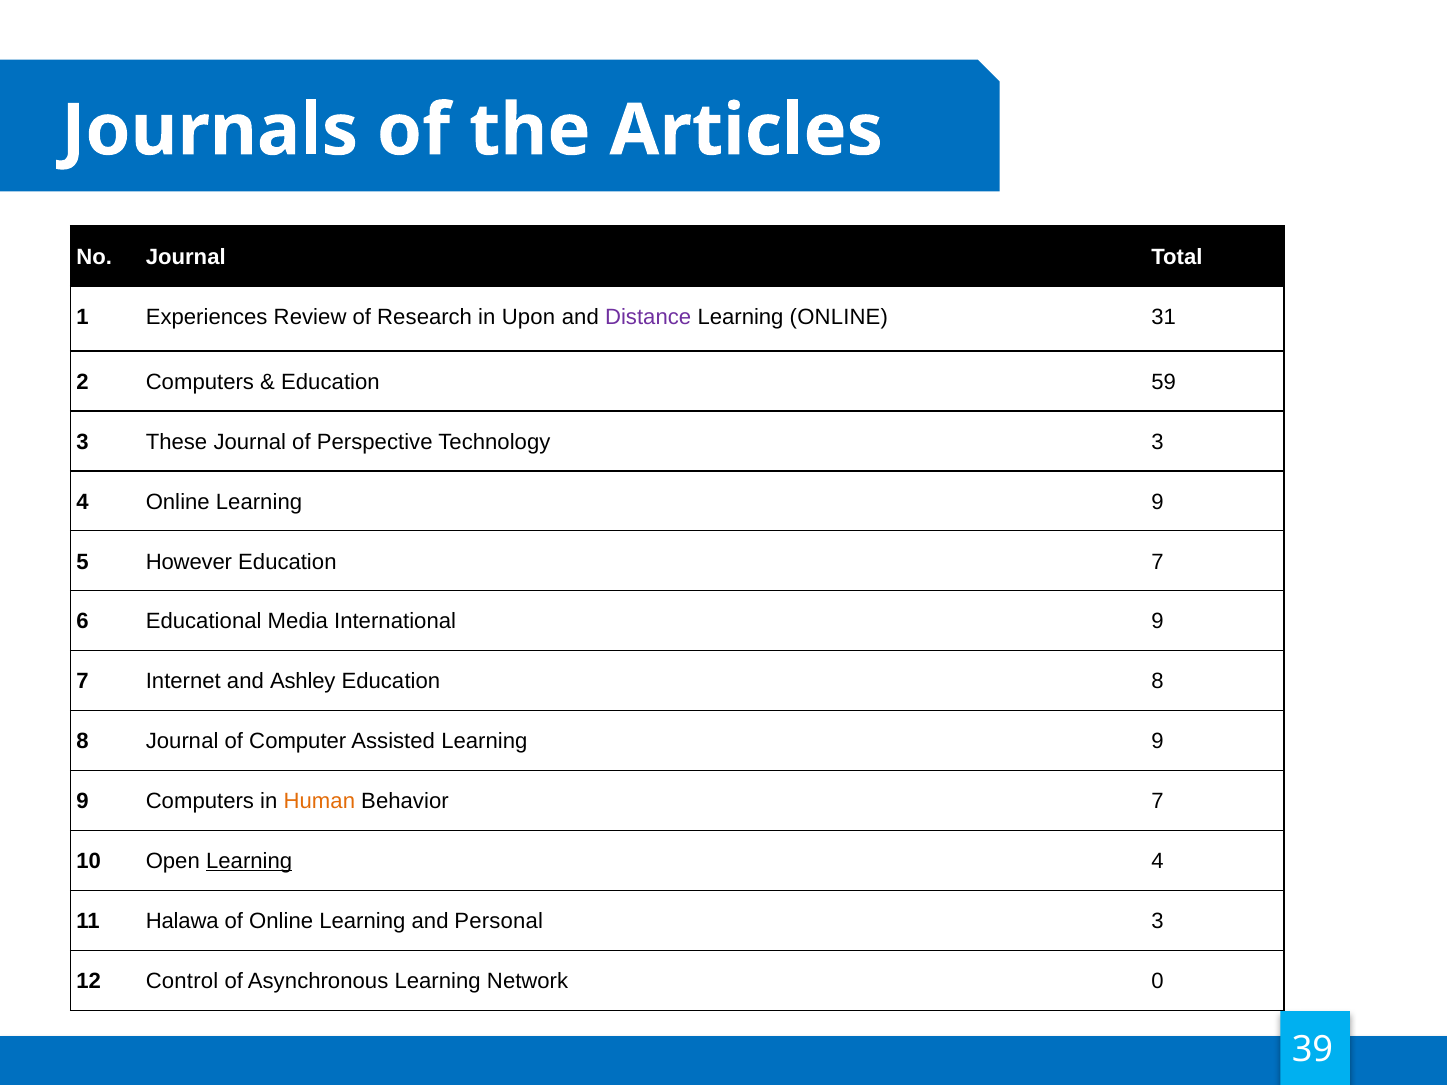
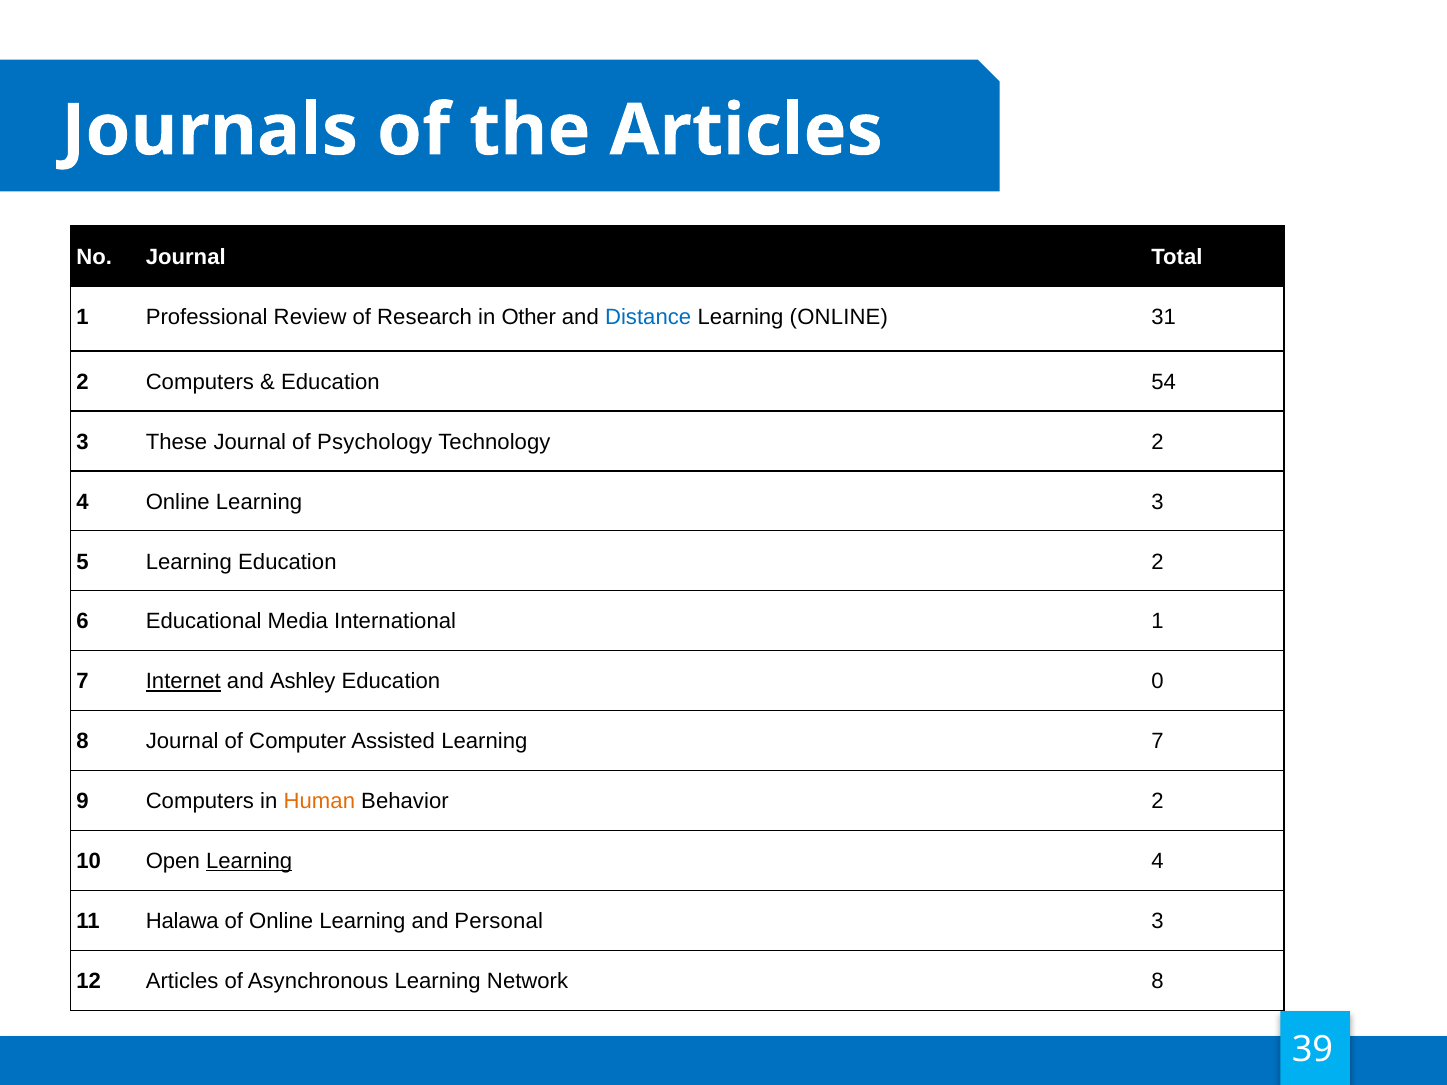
Experiences: Experiences -> Professional (207, 317)
Upon: Upon -> Other (529, 317)
Distance colour: purple -> blue (648, 317)
59: 59 -> 54 (1164, 382)
Perspective: Perspective -> Psychology (375, 442)
Technology 3: 3 -> 2 (1158, 442)
Online Learning 9: 9 -> 3 (1158, 502)
5 However: However -> Learning (189, 562)
Education 7: 7 -> 2 (1158, 562)
International 9: 9 -> 1 (1158, 622)
Internet underline: none -> present (183, 682)
Education 8: 8 -> 0 (1158, 682)
Assisted Learning 9: 9 -> 7 (1158, 742)
Behavior 7: 7 -> 2 (1158, 802)
12 Control: Control -> Articles (182, 981)
Network 0: 0 -> 8 (1158, 981)
